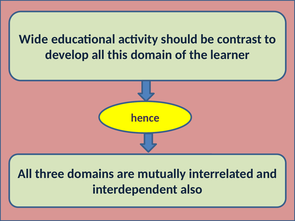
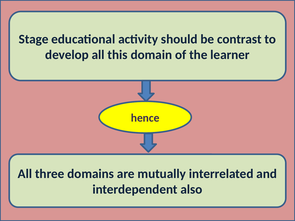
Wide: Wide -> Stage (34, 39)
